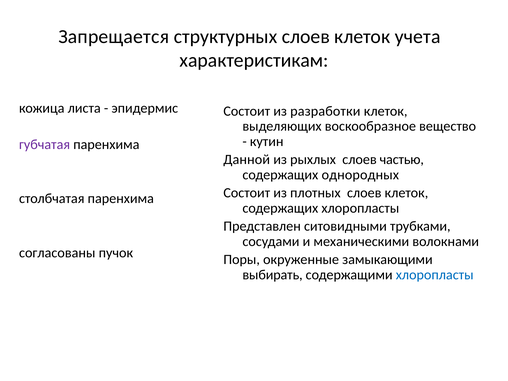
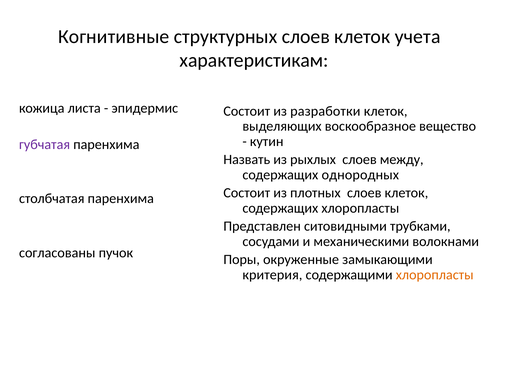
Запрещается: Запрещается -> Когнитивные (114, 37)
Данной: Данной -> Назвать (247, 160)
частью: частью -> между (402, 160)
выбирать: выбирать -> критерия (272, 275)
хлоропласты colour: blue -> orange (435, 275)
